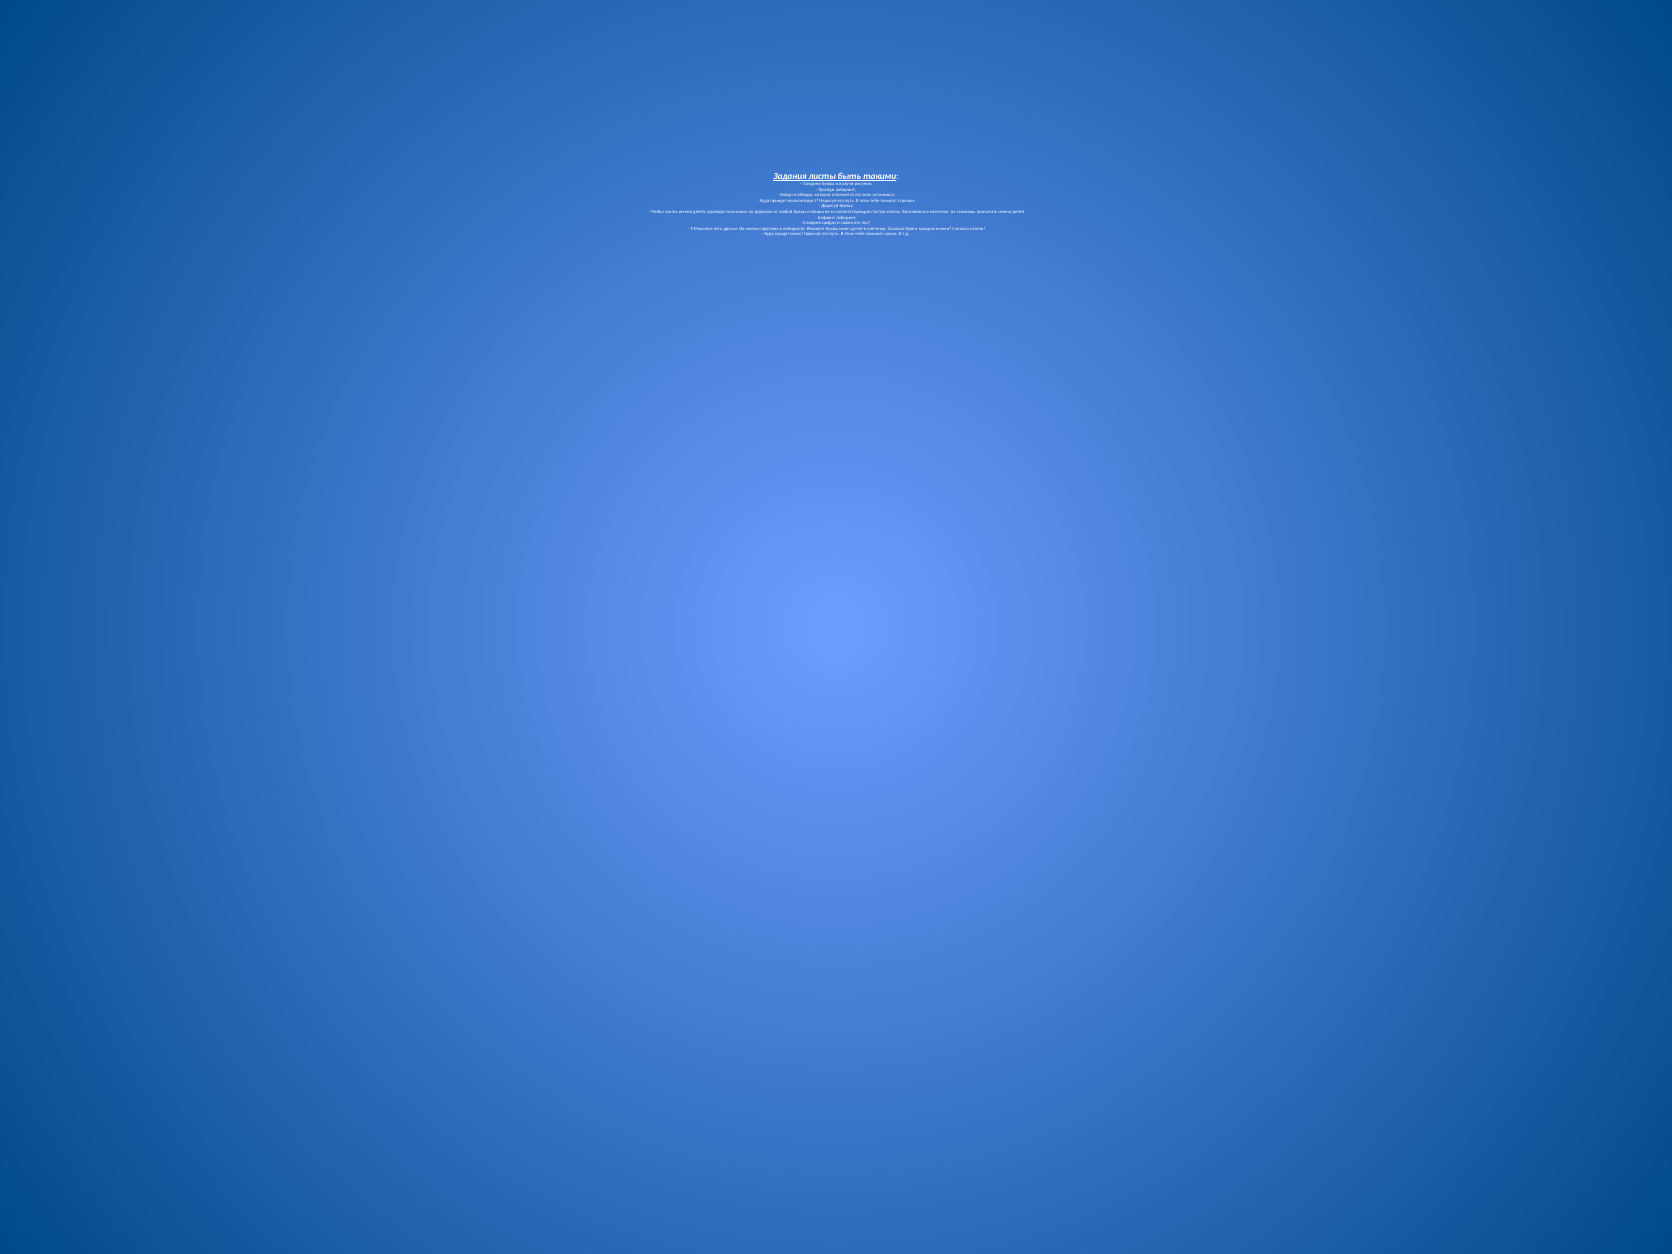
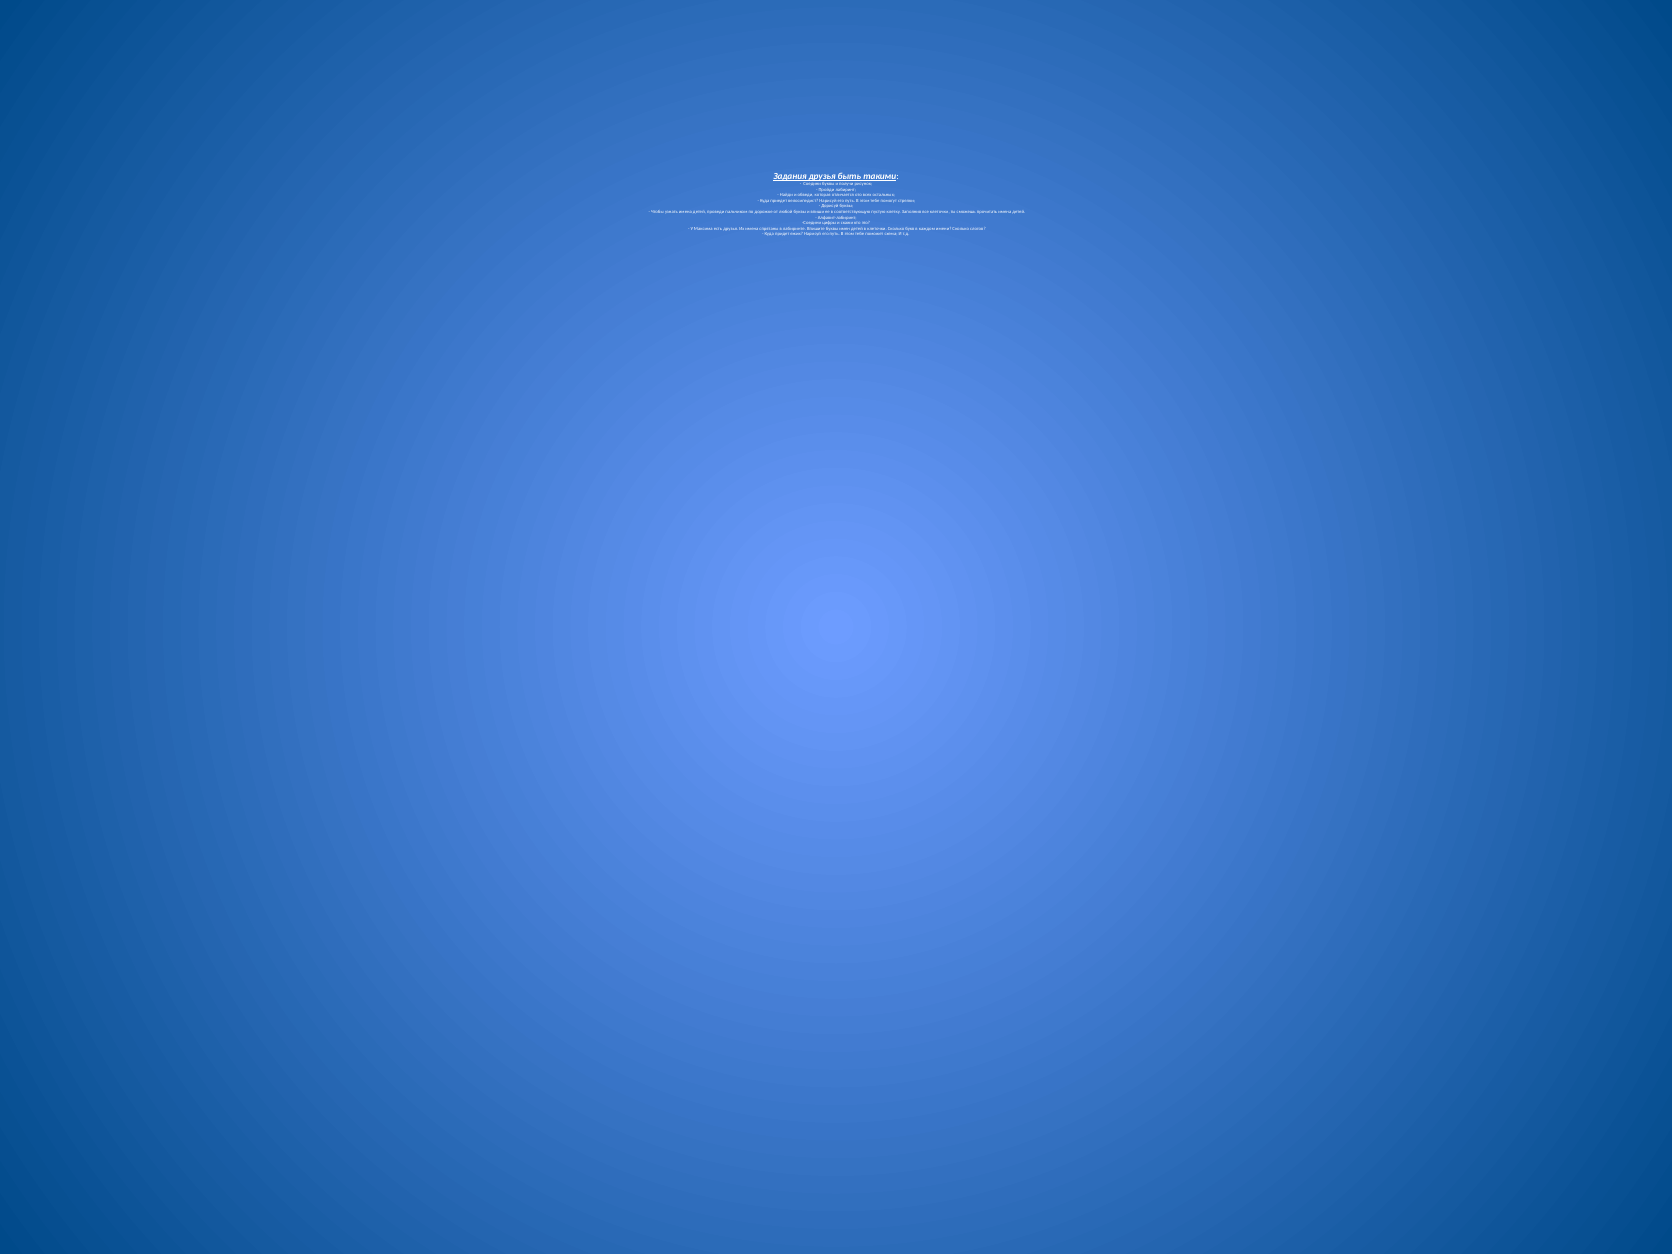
Задания листы: листы -> друзья (822, 176)
